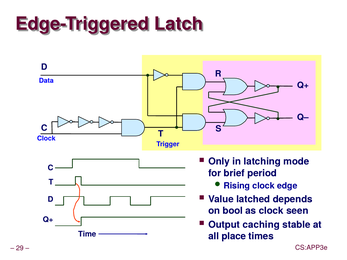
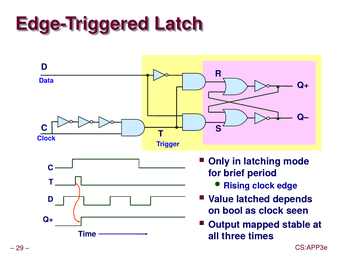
caching: caching -> mapped (261, 225)
place: place -> three (234, 236)
